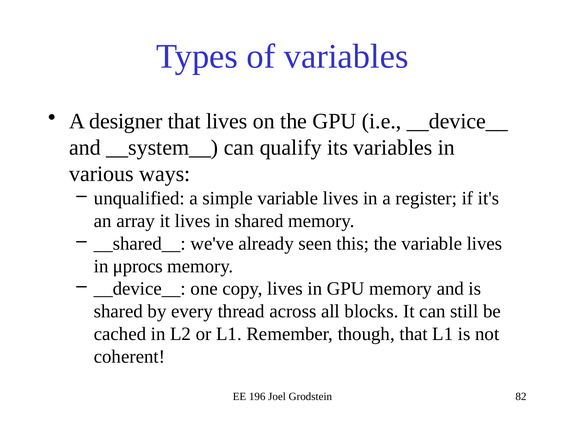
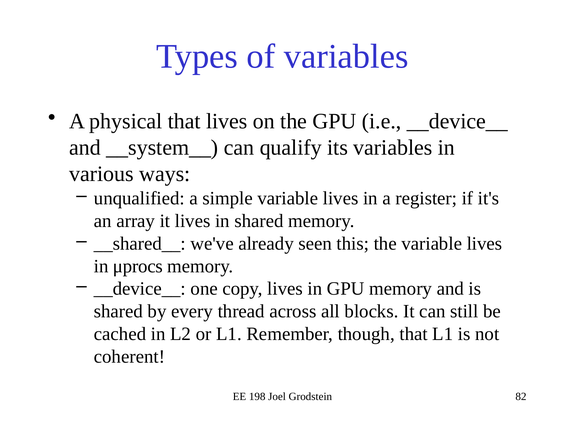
designer: designer -> physical (126, 121)
196: 196 -> 198 (257, 396)
